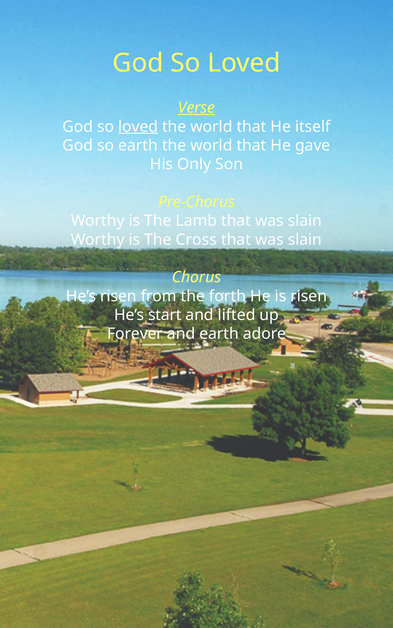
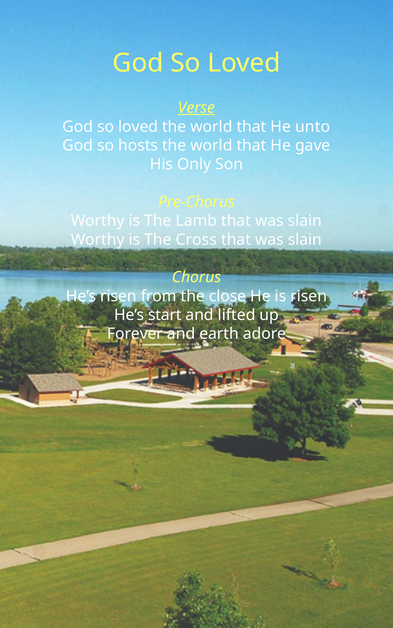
loved underline: present -> none (138, 127)
itself: itself -> unto (313, 127)
so earth: earth -> hosts (138, 146)
forth: forth -> close (228, 297)
